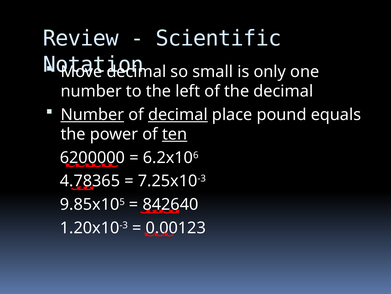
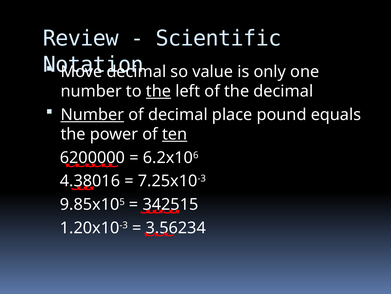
small: small -> value (213, 71)
the underline: none -> present (159, 91)
decimal underline: present -> none (178, 114)
4.78365: 4.78365 -> 4.38016 (90, 181)
842640: 842640 -> 342515 (170, 204)
0.00123: 0.00123 -> 3.56234 (176, 227)
